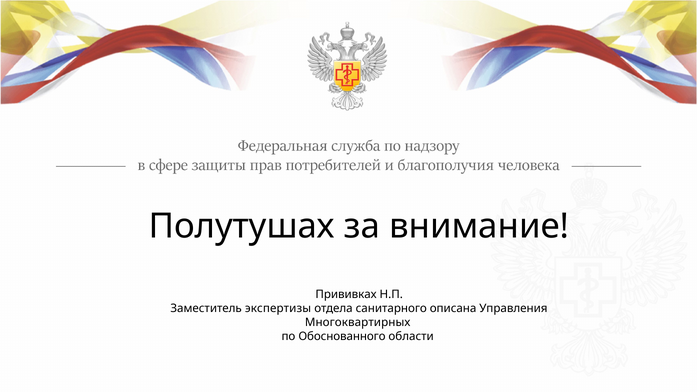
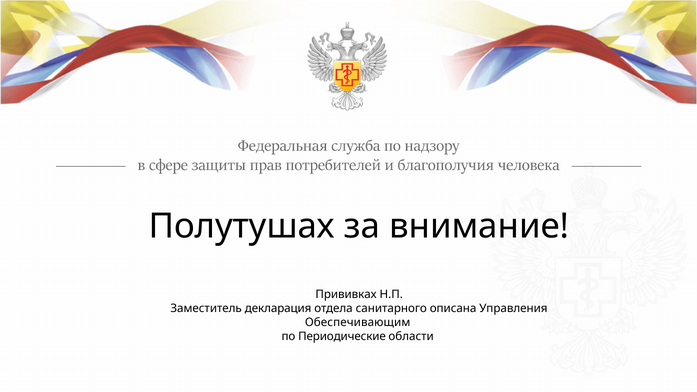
экспертизы: экспертизы -> декларация (278, 309)
Многоквартирных: Многоквартирных -> Обеспечивающим (358, 322)
Обоснованного: Обоснованного -> Периодические (342, 336)
